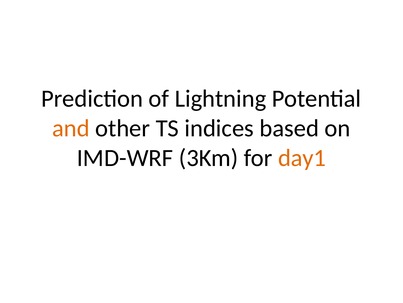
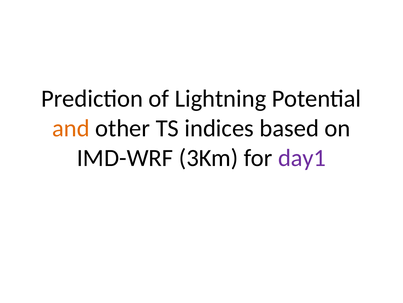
day1 colour: orange -> purple (302, 158)
